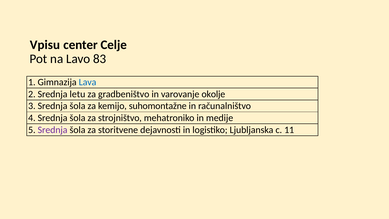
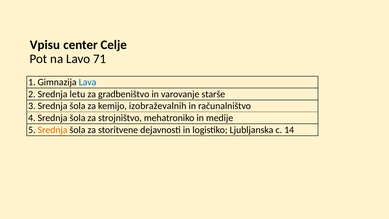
83: 83 -> 71 (100, 59)
okolje: okolje -> starše (213, 94)
suhomontažne: suhomontažne -> izobraževalnih (158, 106)
Srednja colour: purple -> orange (53, 130)
11: 11 -> 14 (289, 130)
